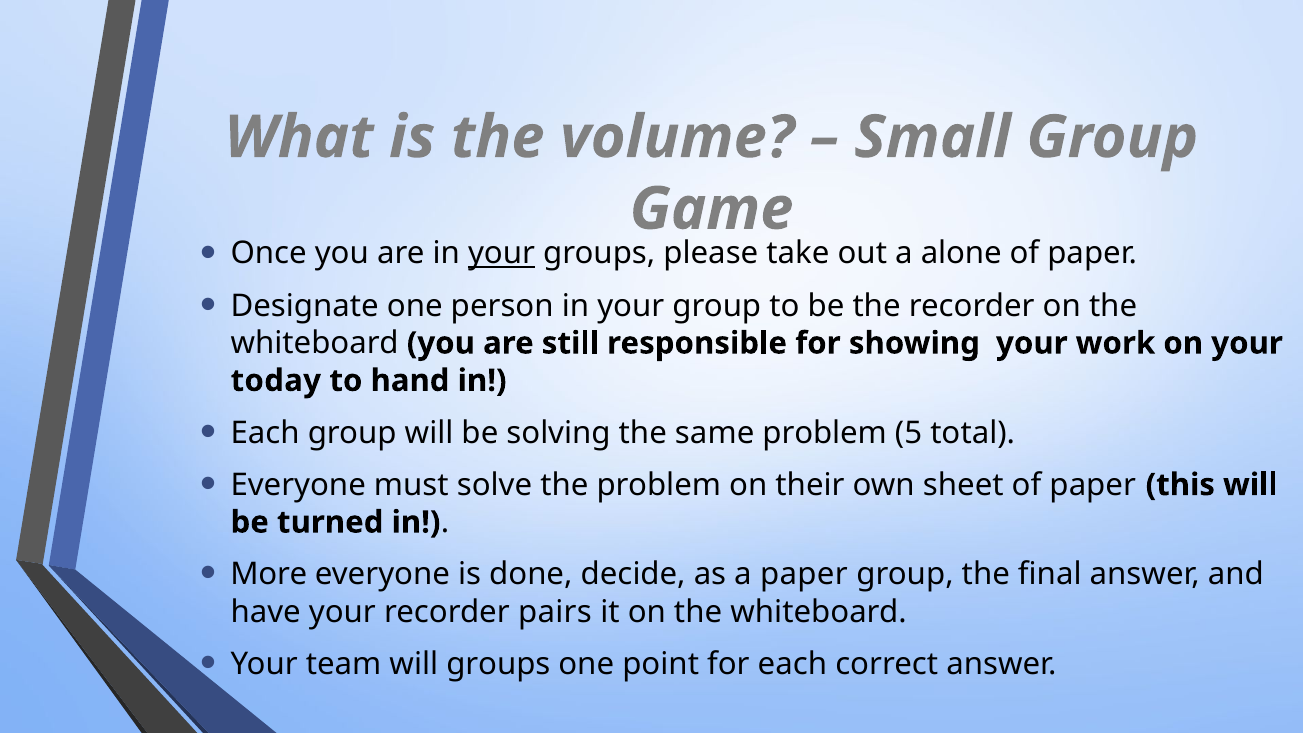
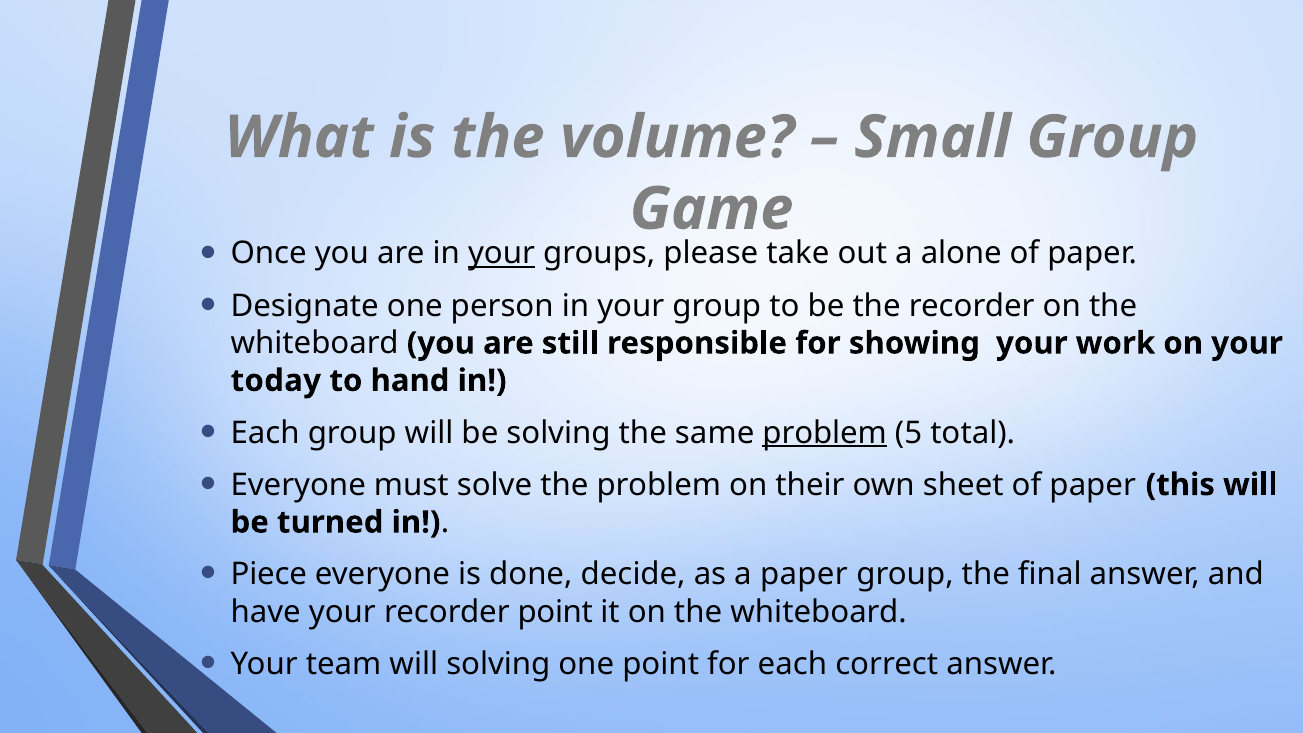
problem underline: none -> present (825, 433)
More: More -> Piece (269, 574)
recorder pairs: pairs -> point (555, 612)
will groups: groups -> solving (498, 664)
